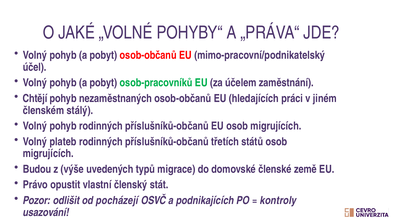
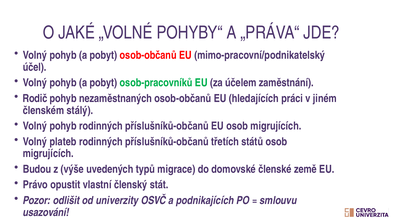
Chtějí: Chtějí -> Rodič (35, 98)
pocházejí: pocházejí -> univerzity (117, 201)
kontroly: kontroly -> smlouvu (278, 201)
